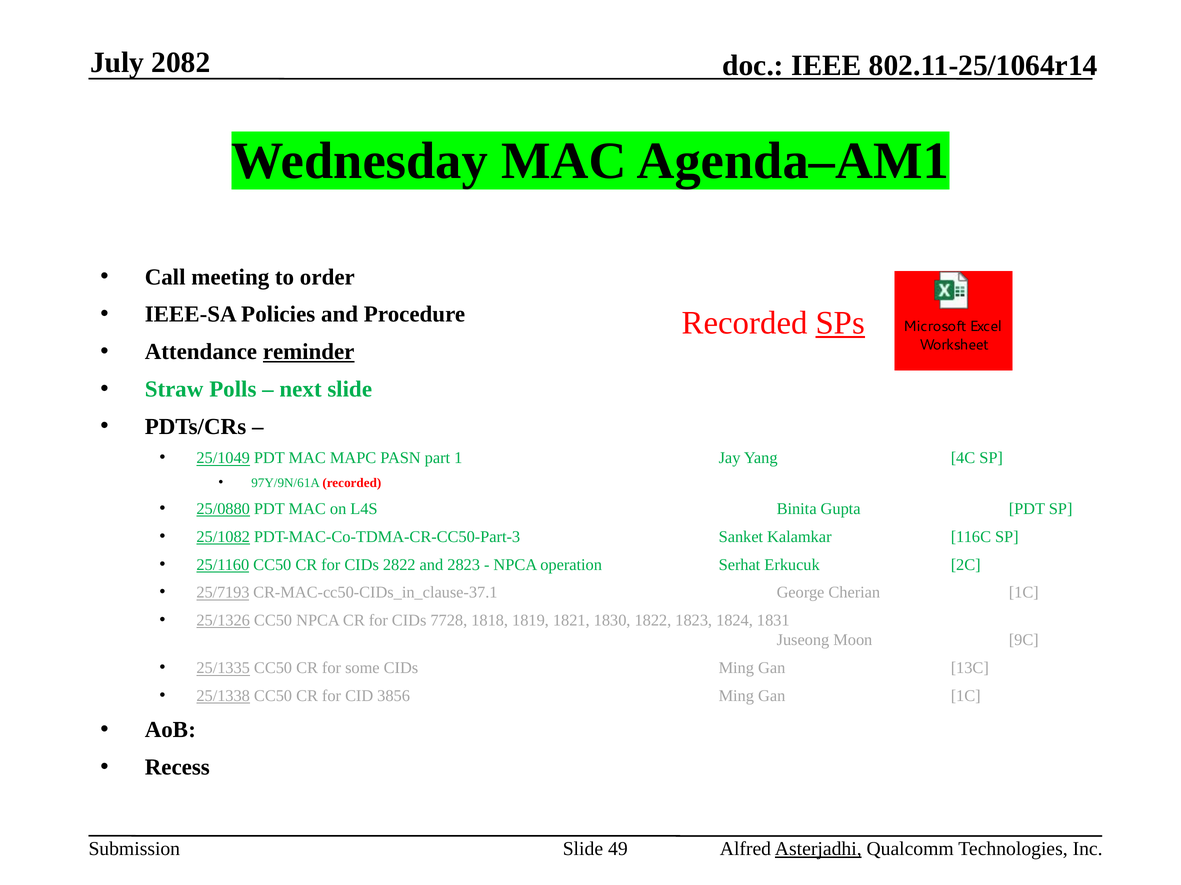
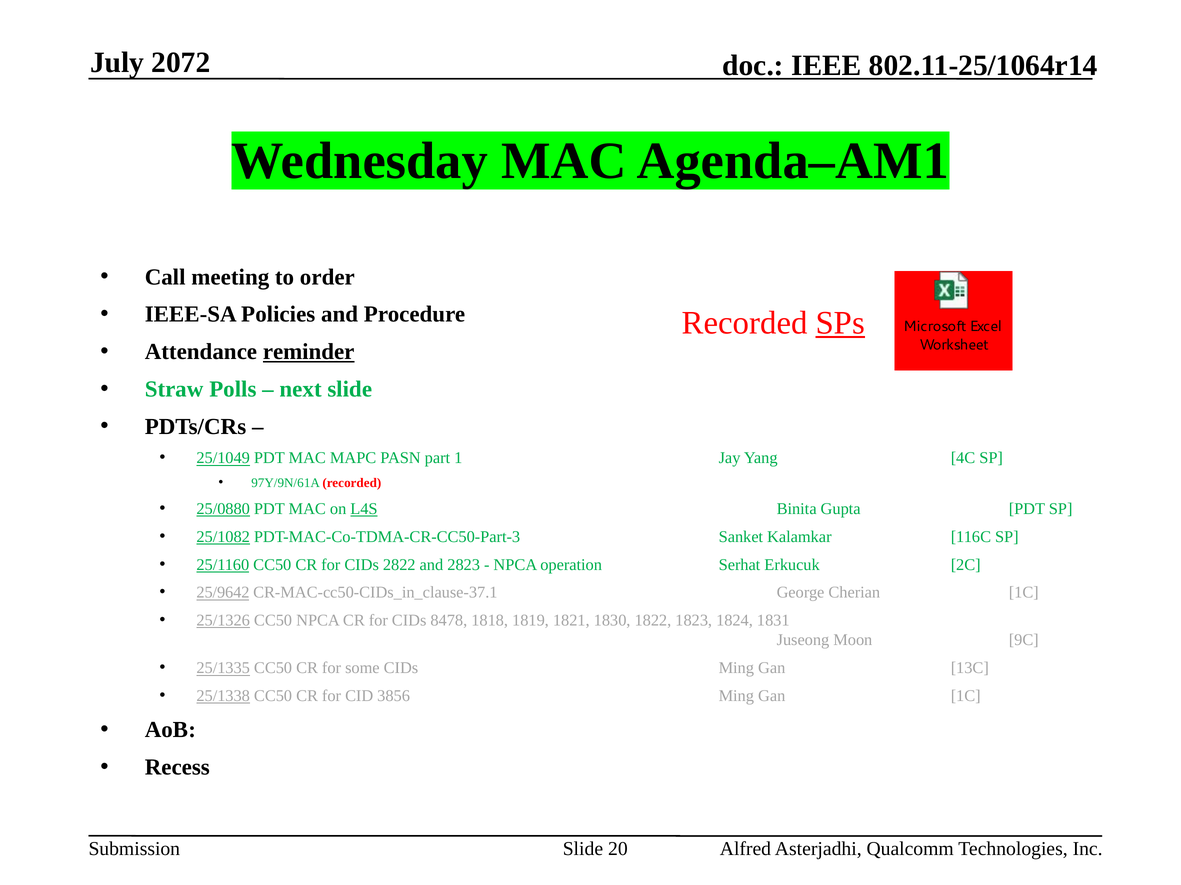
2082: 2082 -> 2072 (181, 63)
L4S underline: none -> present (364, 509)
25/7193: 25/7193 -> 25/9642 (223, 593)
7728: 7728 -> 8478 (449, 621)
49: 49 -> 20 (618, 850)
Asterjadhi underline: present -> none (818, 850)
